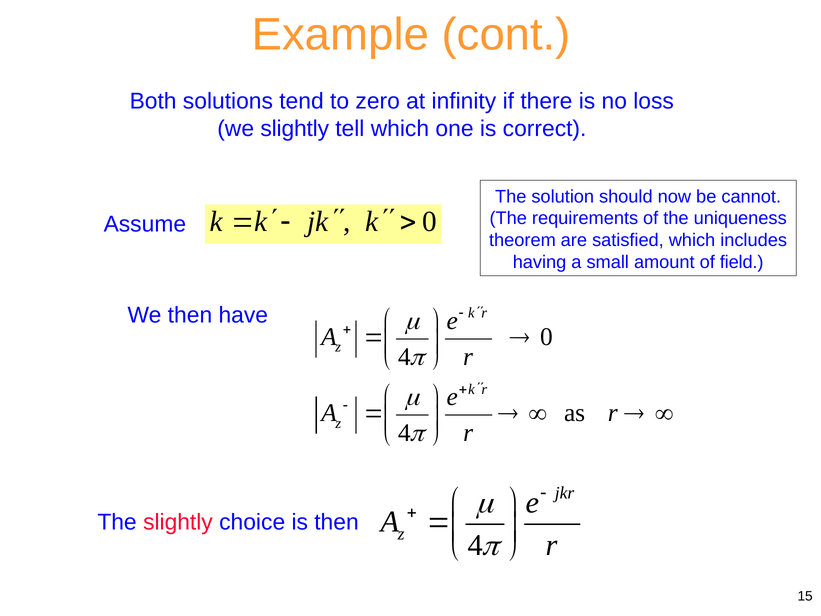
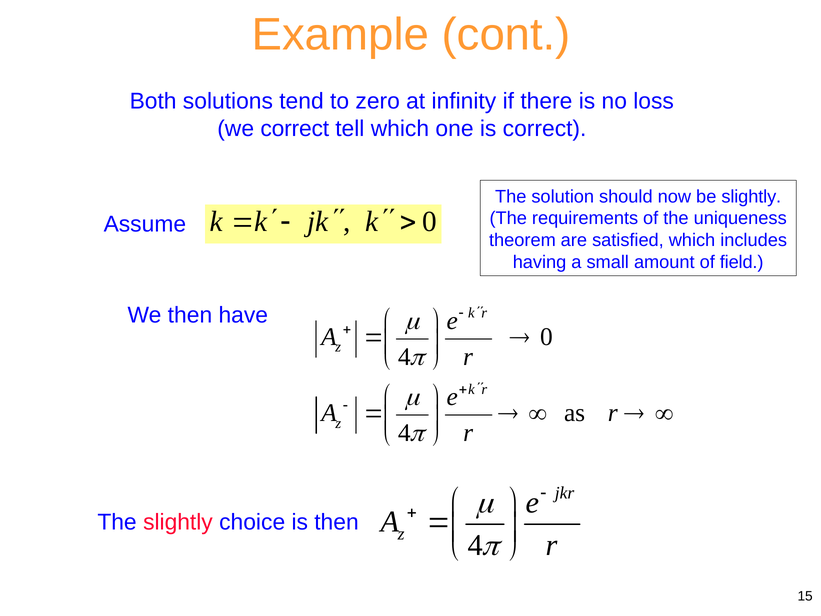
we slightly: slightly -> correct (295, 128)
be cannot: cannot -> slightly (751, 196)
